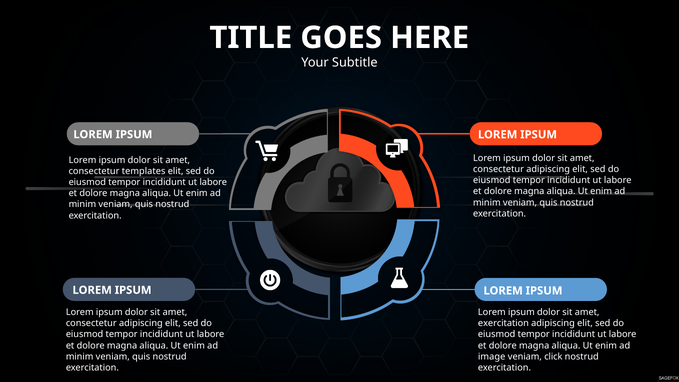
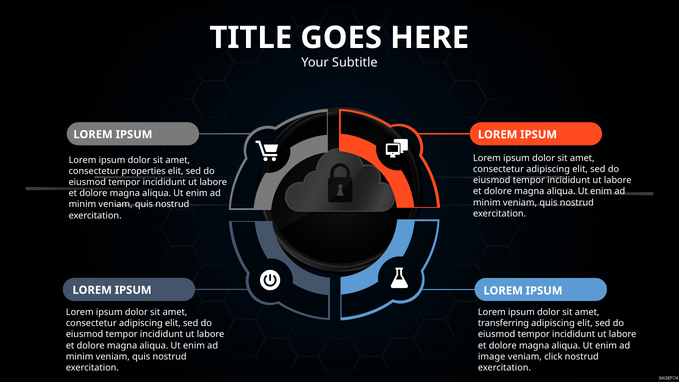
templates: templates -> properties (144, 171)
exercitation: exercitation -> transferring (503, 323)
